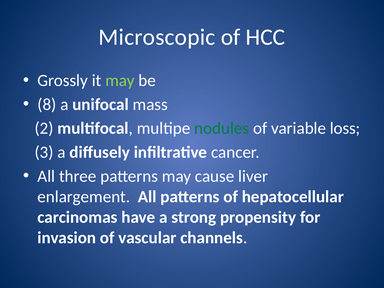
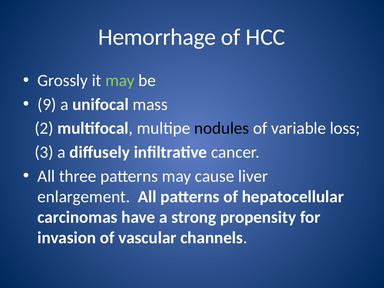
Microscopic: Microscopic -> Hemorrhage (157, 37)
8: 8 -> 9 (47, 104)
nodules colour: green -> black (222, 128)
